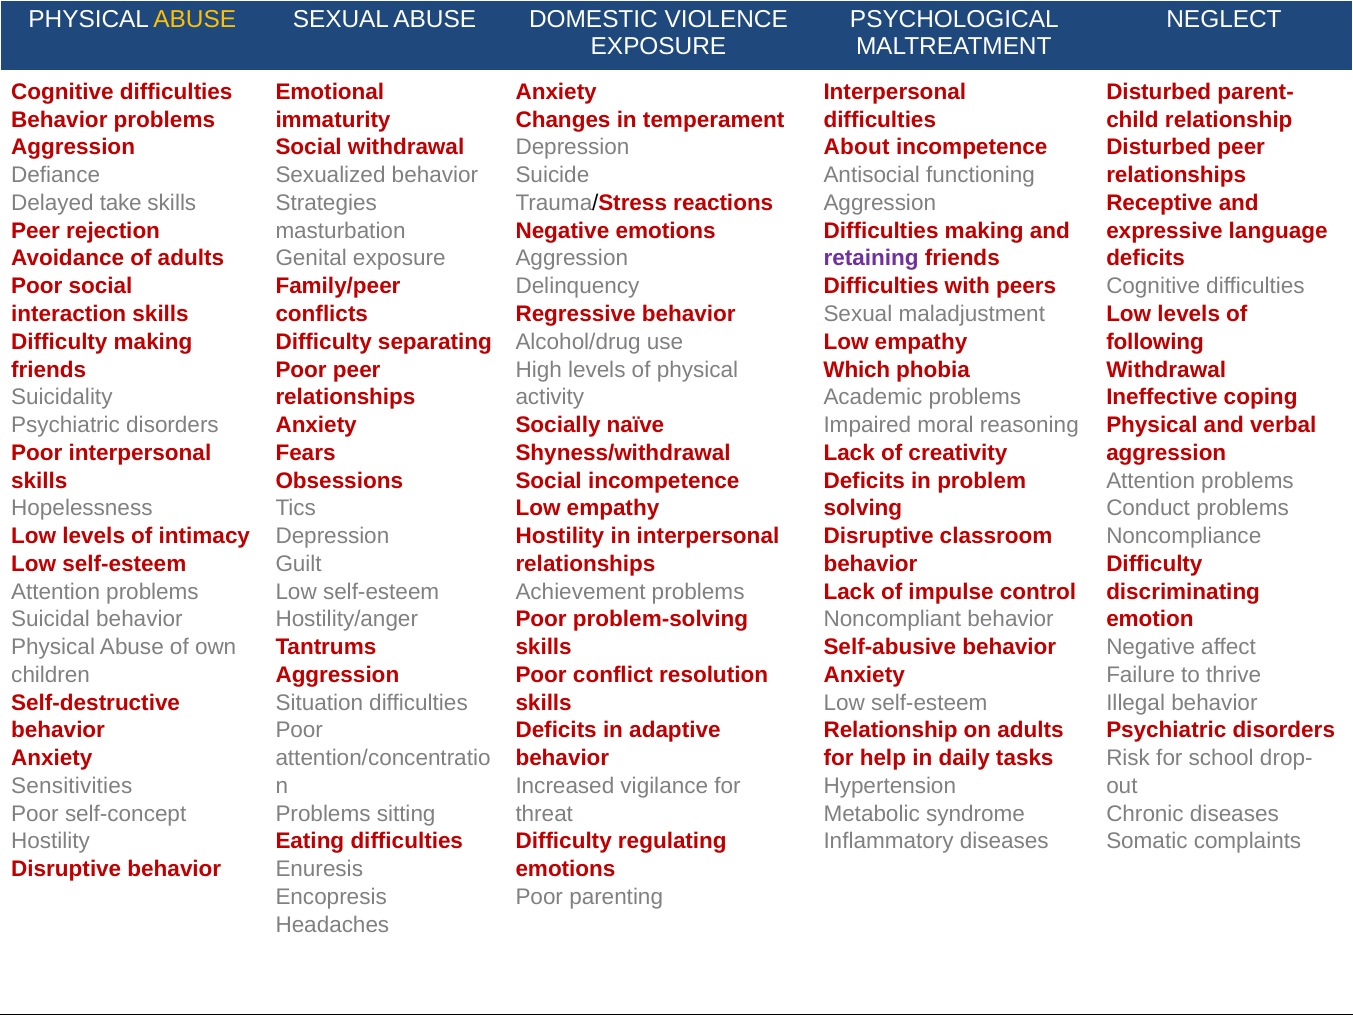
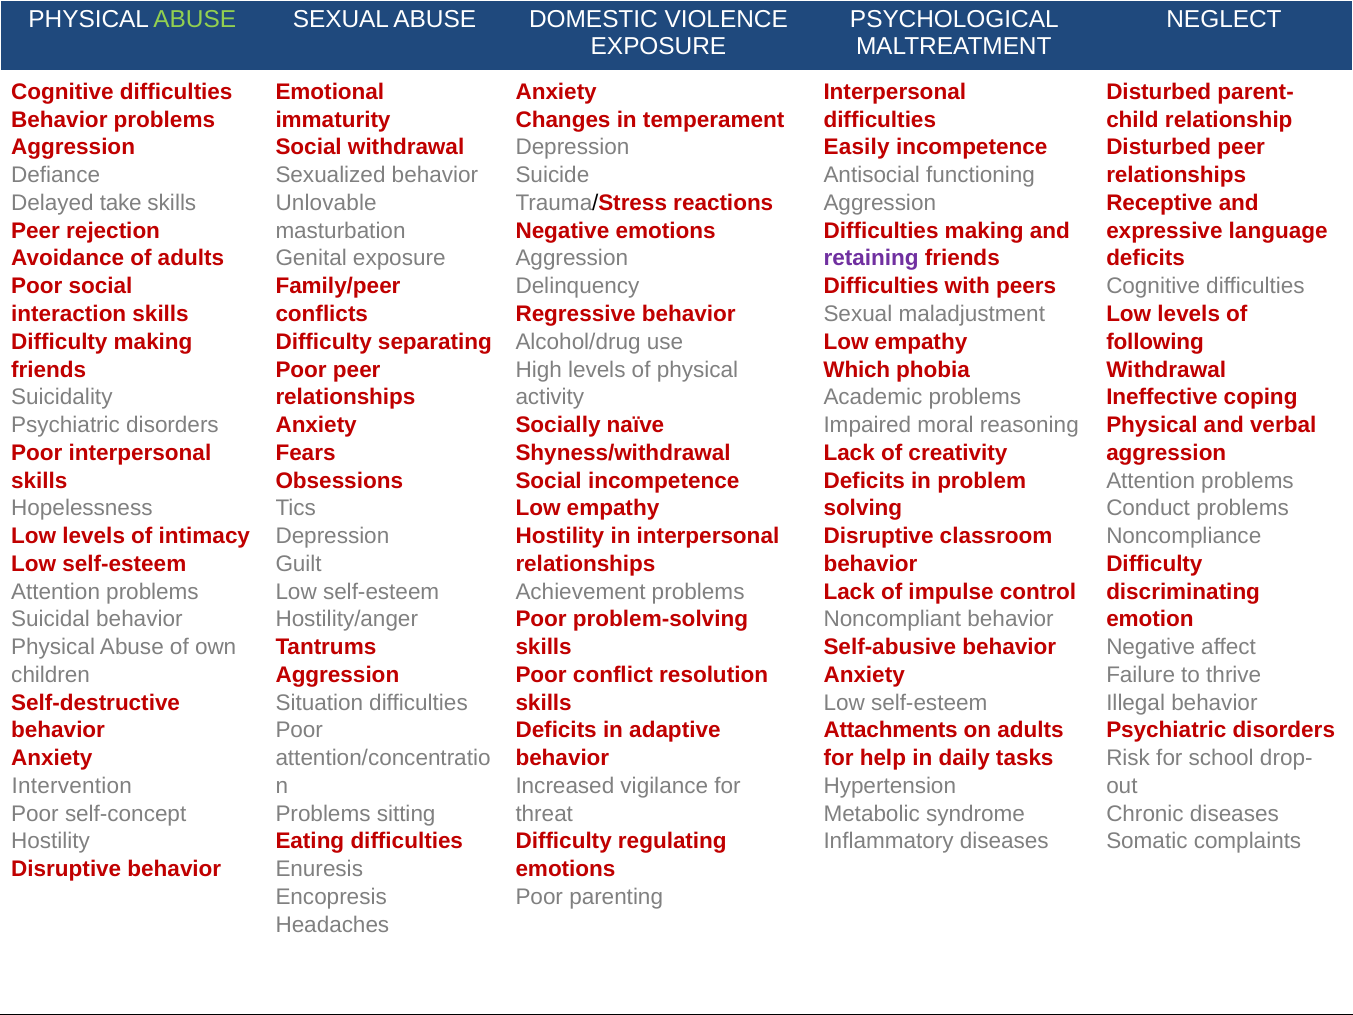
ABUSE colour: yellow -> light green (195, 20)
About: About -> Easily (857, 147)
Strategies: Strategies -> Unlovable (326, 203)
Relationship: Relationship -> Attachments (891, 730)
Sensitivities: Sensitivities -> Intervention (72, 786)
